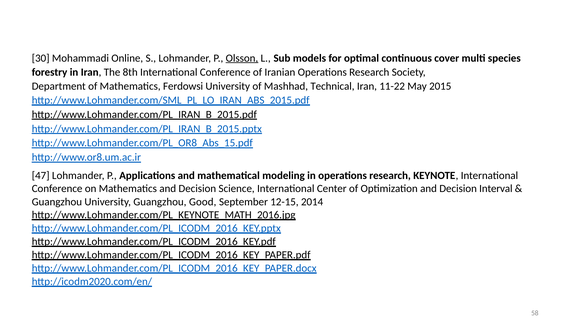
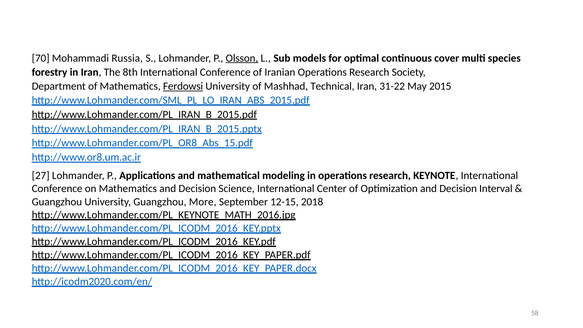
30: 30 -> 70 (41, 58)
Online: Online -> Russia (127, 58)
Ferdowsi underline: none -> present (183, 86)
11-22: 11-22 -> 31-22 (392, 86)
47: 47 -> 27 (41, 175)
Good: Good -> More (203, 202)
2014: 2014 -> 2018 (312, 202)
